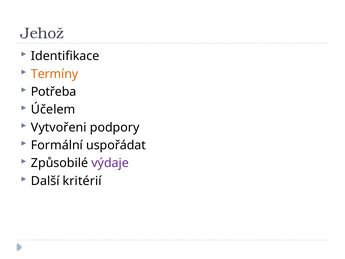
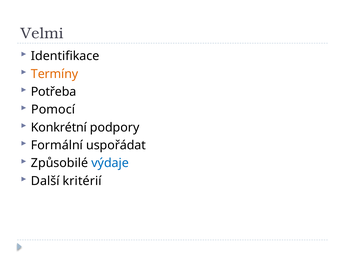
Jehož: Jehož -> Velmi (42, 33)
Účelem: Účelem -> Pomocí (53, 110)
Vytvořeni: Vytvořeni -> Konkrétní (59, 127)
výdaje colour: purple -> blue (110, 163)
